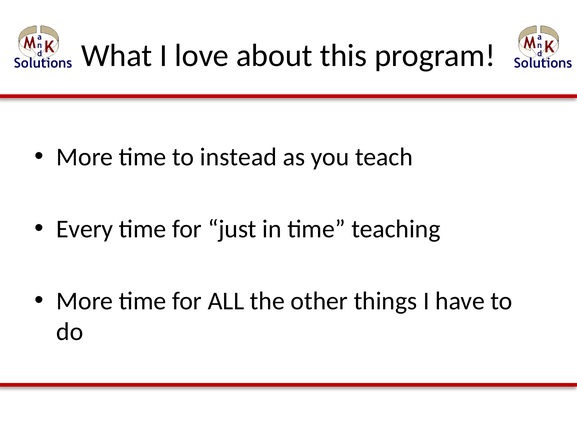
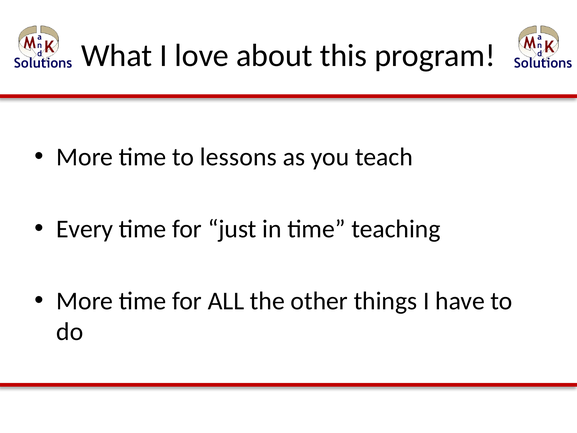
instead: instead -> lessons (238, 157)
